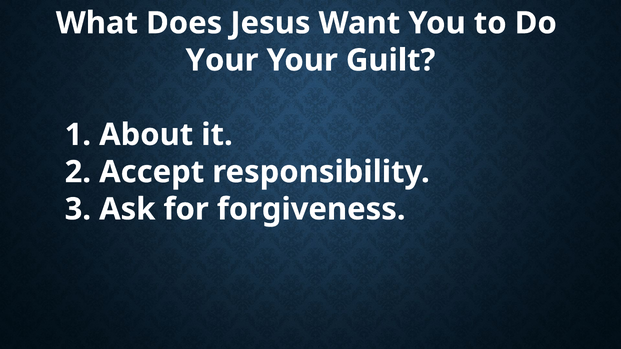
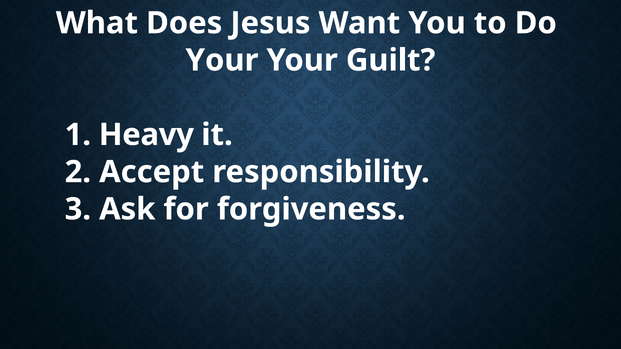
About: About -> Heavy (146, 135)
